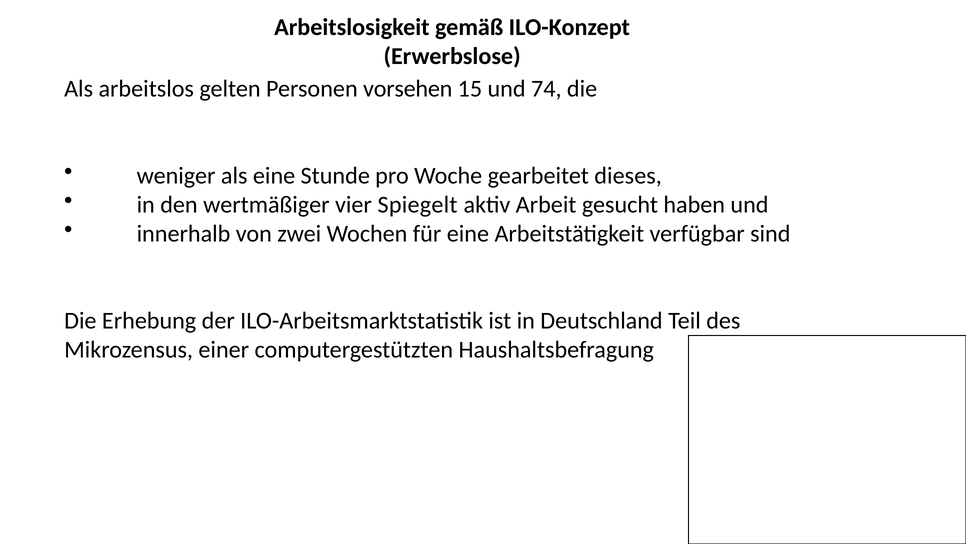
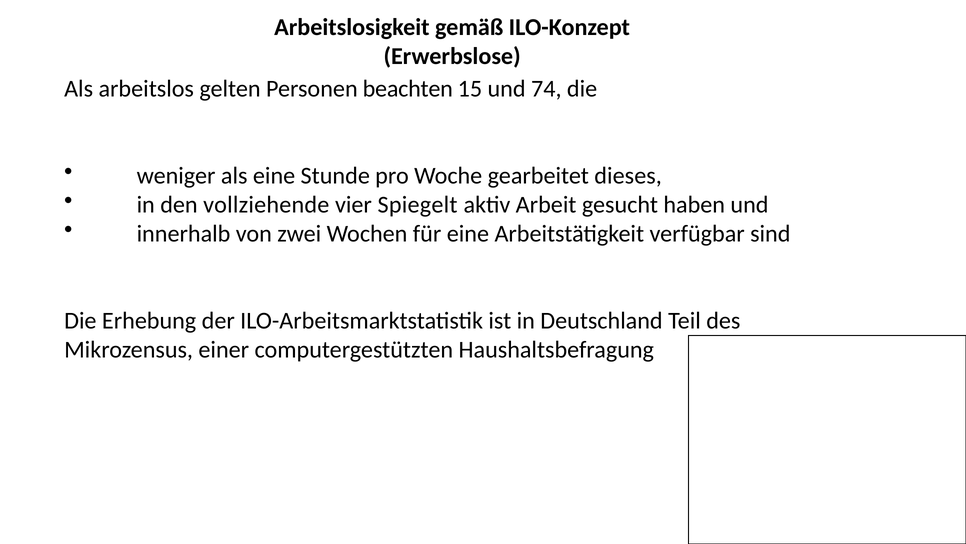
vorsehen: vorsehen -> beachten (408, 89)
wertmäßiger: wertmäßiger -> vollziehende (266, 205)
